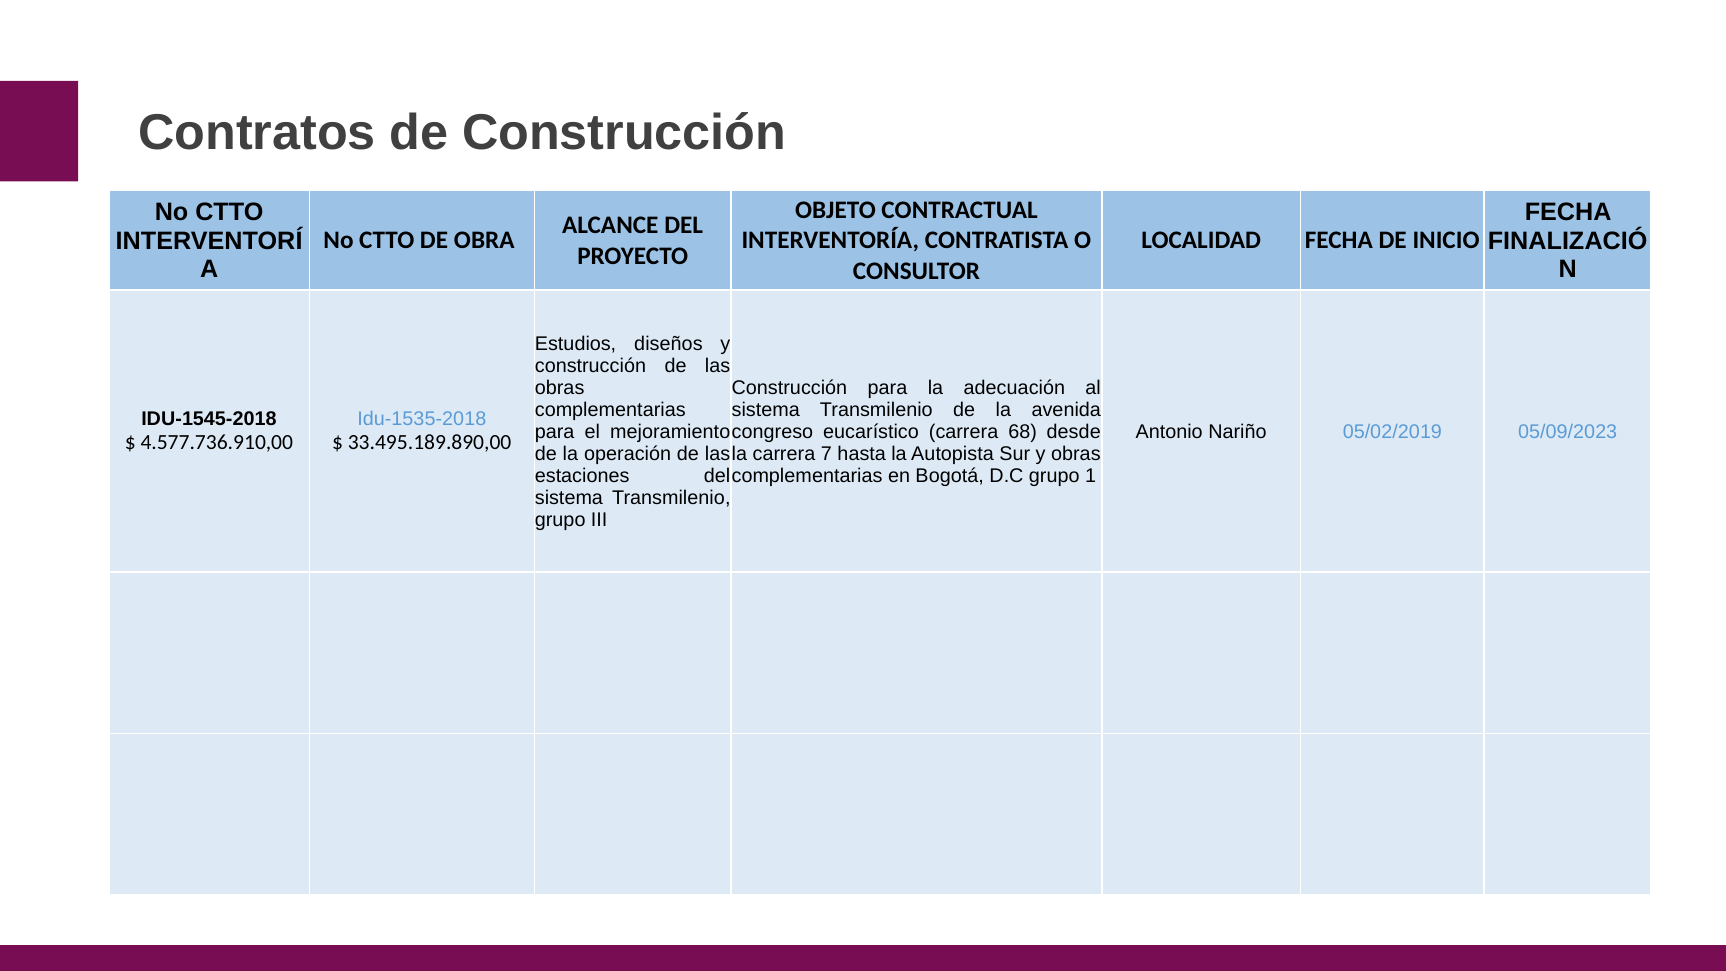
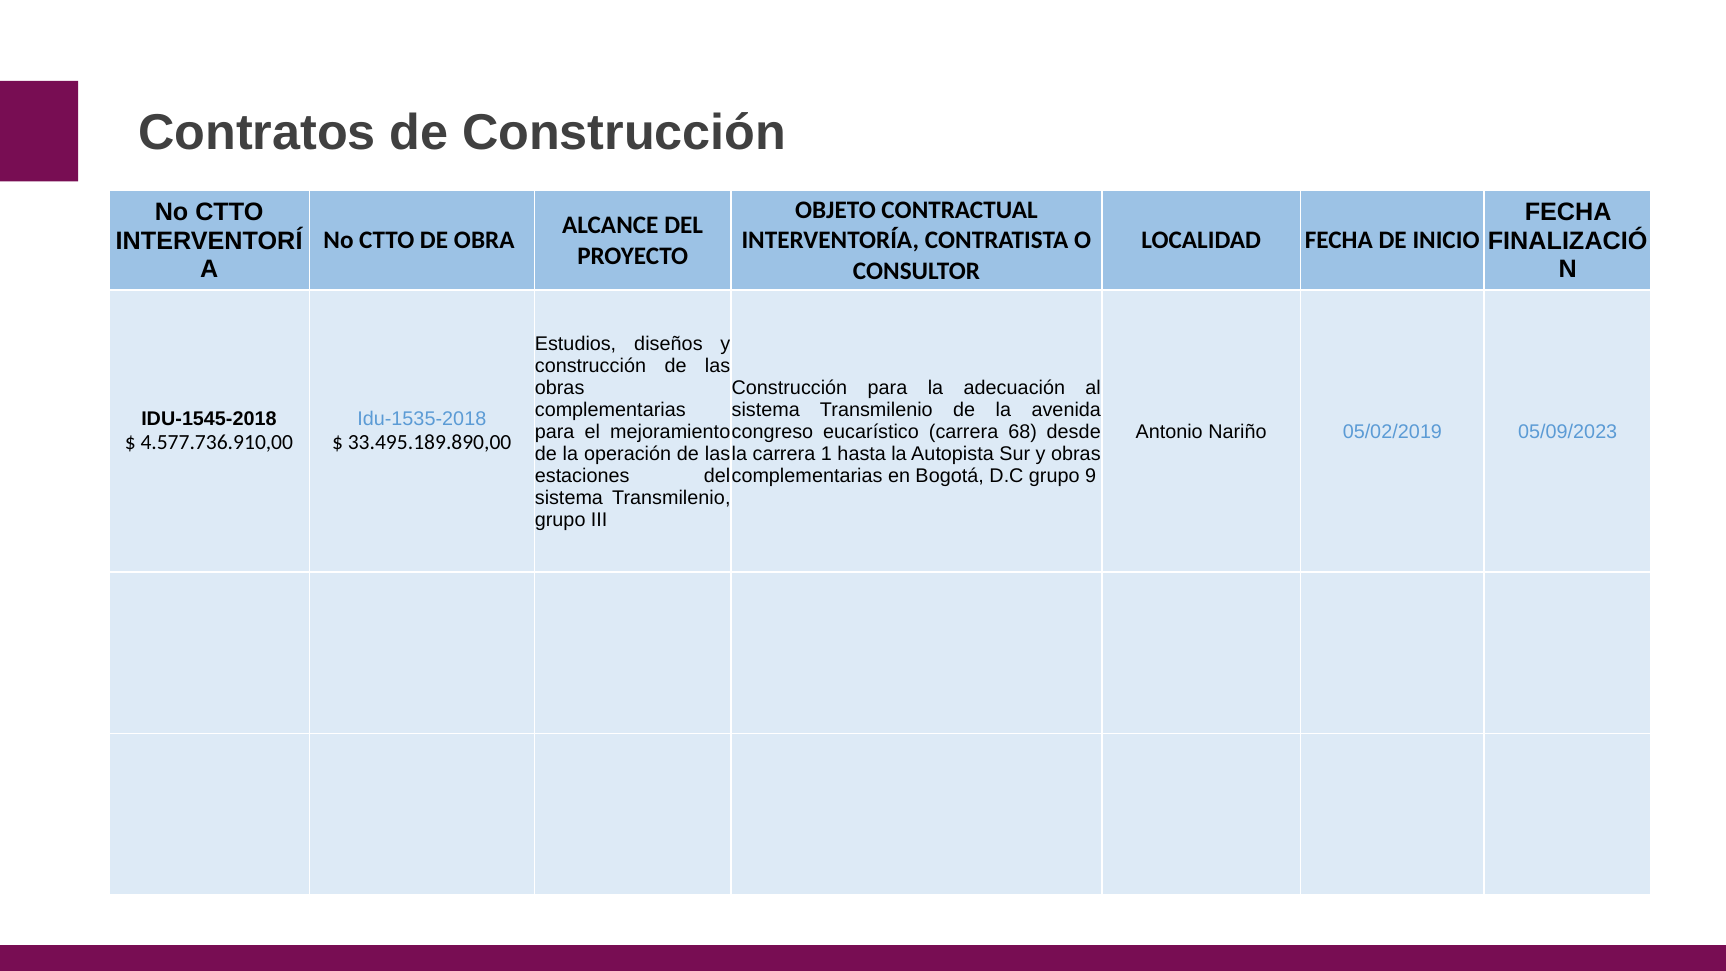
7: 7 -> 1 (826, 454)
1: 1 -> 9 (1091, 476)
